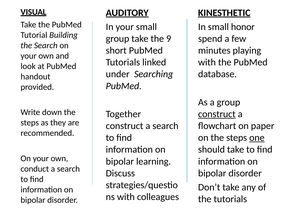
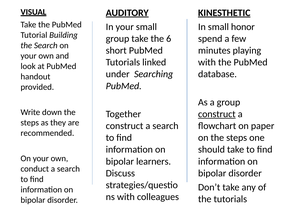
9: 9 -> 6 (169, 39)
one underline: present -> none (257, 138)
learning: learning -> learners (154, 161)
